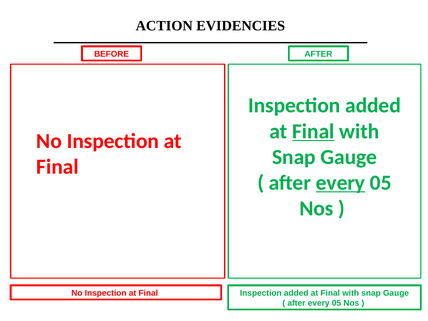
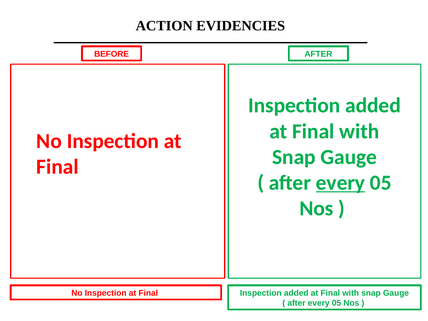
Final underline: present -> none (313, 131)
